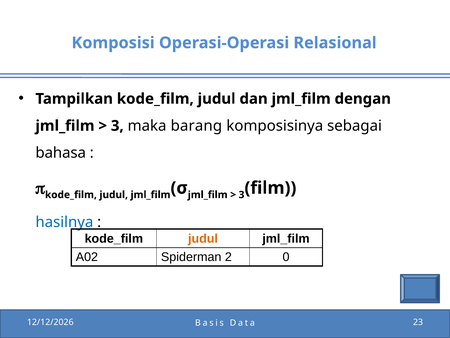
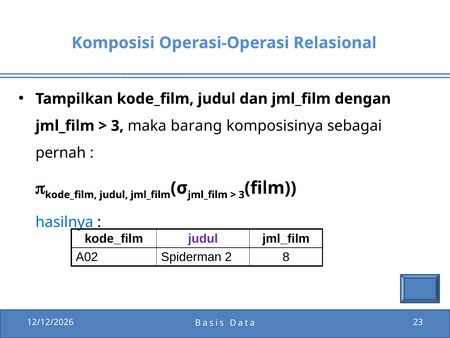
bahasa: bahasa -> pernah (61, 153)
judul colour: orange -> purple (203, 238)
0: 0 -> 8 (286, 257)
